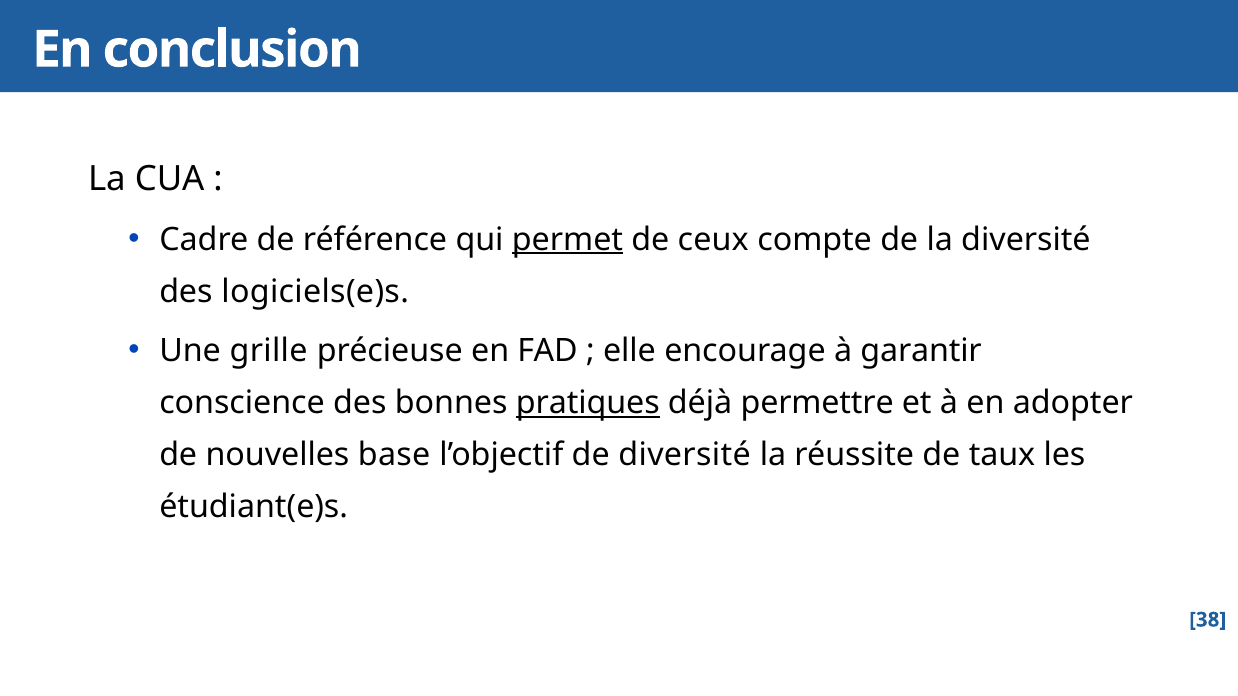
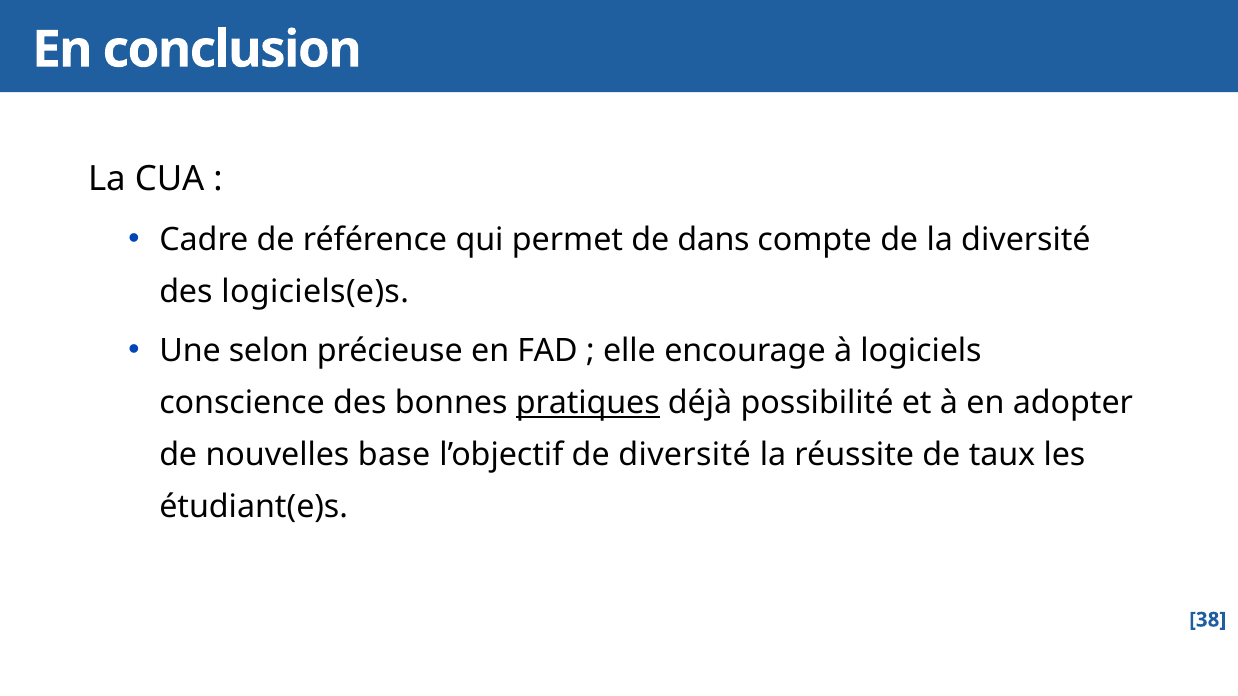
permet underline: present -> none (567, 240)
ceux: ceux -> dans (713, 240)
grille: grille -> selon (269, 351)
garantir: garantir -> logiciels (921, 351)
permettre: permettre -> possibilité (817, 403)
